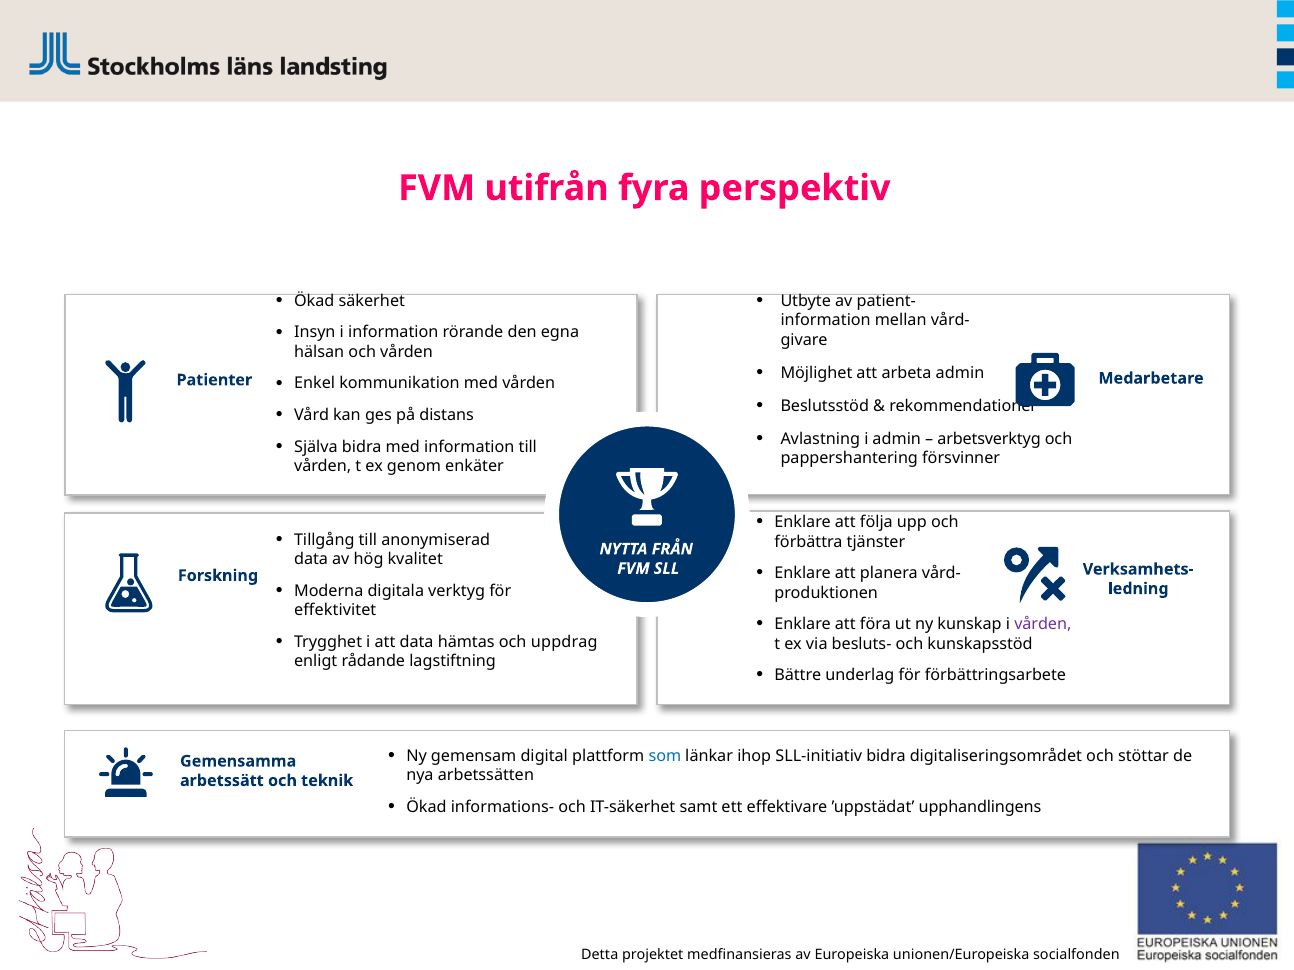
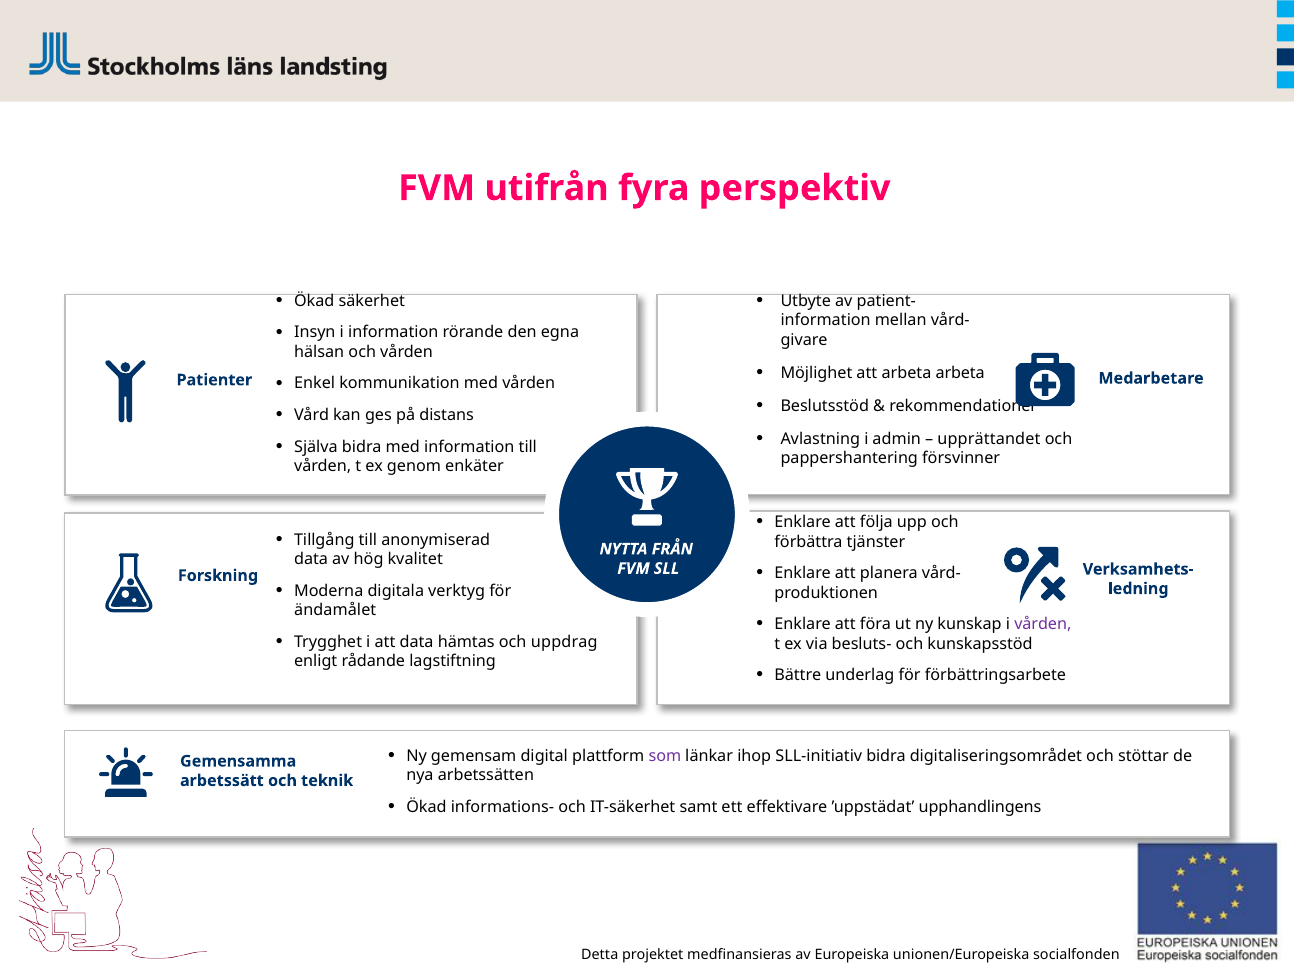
arbeta admin: admin -> arbeta (960, 373)
arbetsverktyg: arbetsverktyg -> upprättandet (989, 439)
effektivitet: effektivitet -> ändamålet (335, 611)
som colour: blue -> purple (665, 756)
